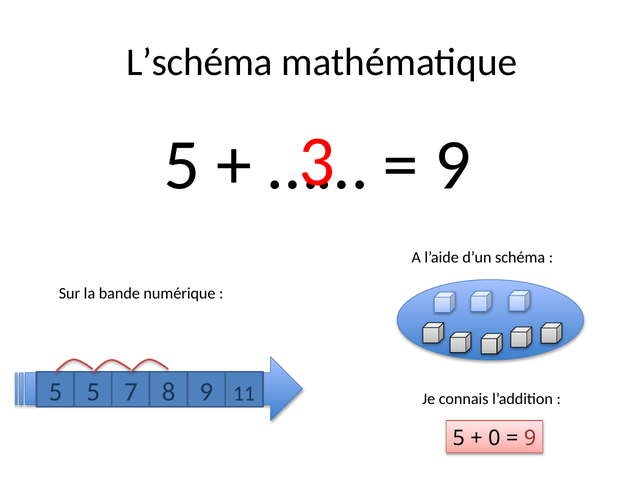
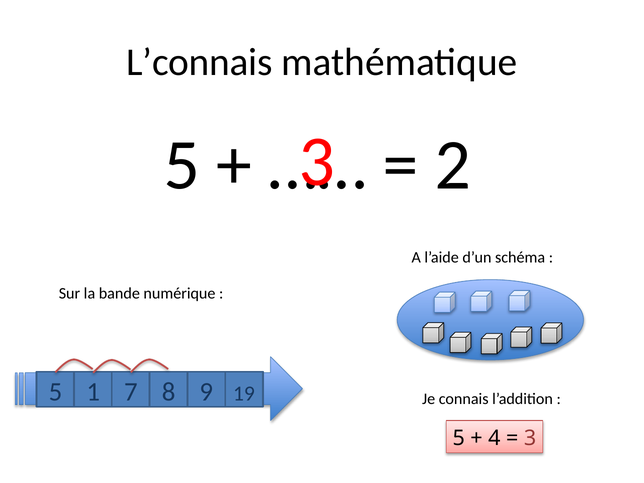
L’schéma: L’schéma -> L’connais (199, 62)
9: 9 -> 2 (453, 165)
5 5: 5 -> 1 (93, 392)
11: 11 -> 19 (244, 394)
0: 0 -> 4 (494, 438)
9: 9 -> 3 (530, 438)
